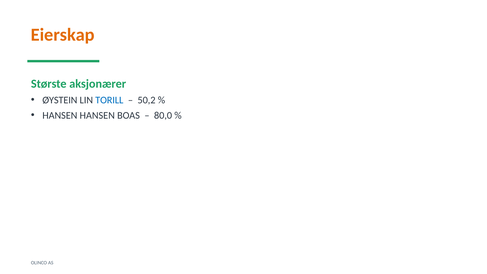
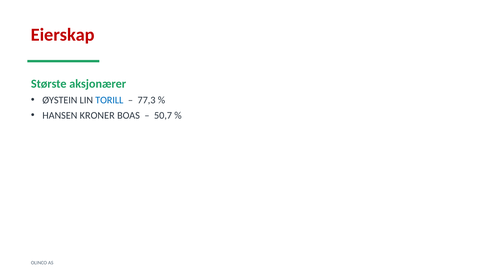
Eierskap colour: orange -> red (63, 35)
50,2: 50,2 -> 77,3 (147, 100)
HANSEN HANSEN: HANSEN -> KRONER (97, 115)
80,0: 80,0 -> 50,7 (163, 115)
